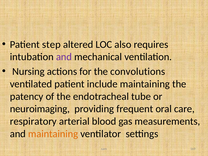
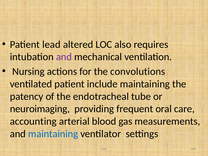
step: step -> lead (51, 44)
respiratory: respiratory -> accounting (33, 121)
maintaining colour: orange -> blue (53, 134)
